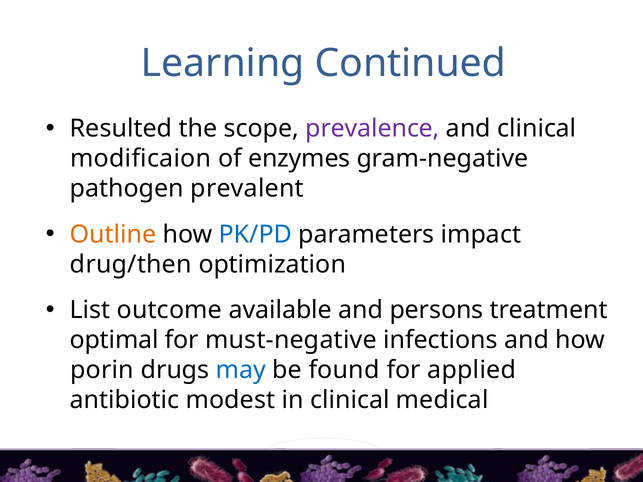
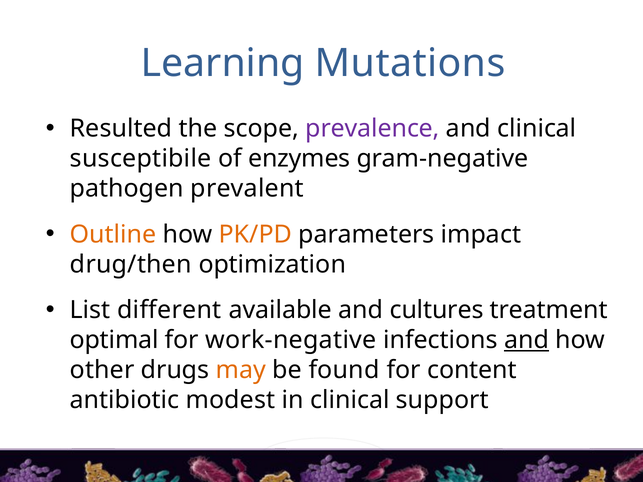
Continued: Continued -> Mutations (410, 63)
modificaion: modificaion -> susceptibile (141, 159)
PK/PD colour: blue -> orange (255, 235)
outcome: outcome -> different (169, 310)
persons: persons -> cultures (437, 310)
must-negative: must-negative -> work-negative (291, 340)
and underline: none -> present (527, 340)
porin: porin -> other (102, 370)
may colour: blue -> orange (241, 370)
applied: applied -> content (472, 370)
medical: medical -> support (442, 400)
